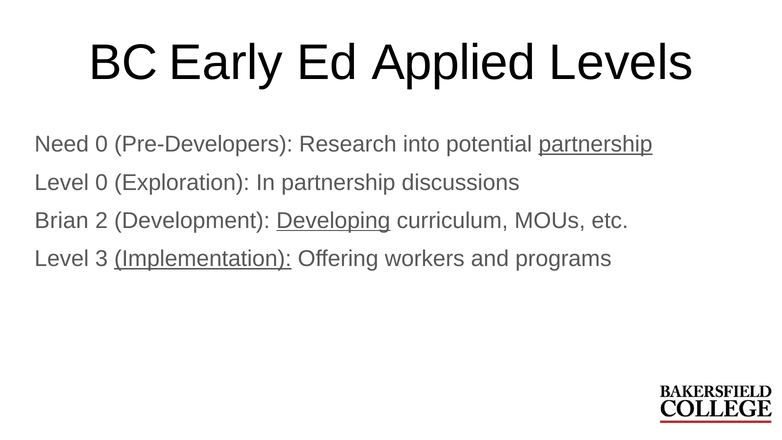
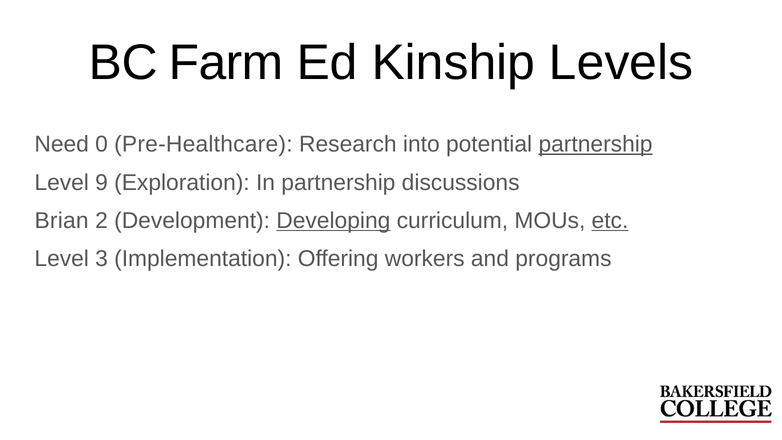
Early: Early -> Farm (226, 63)
Applied: Applied -> Kinship (453, 63)
Pre-Developers: Pre-Developers -> Pre-Healthcare (203, 144)
Level 0: 0 -> 9 (102, 182)
etc underline: none -> present (610, 221)
Implementation underline: present -> none (203, 259)
